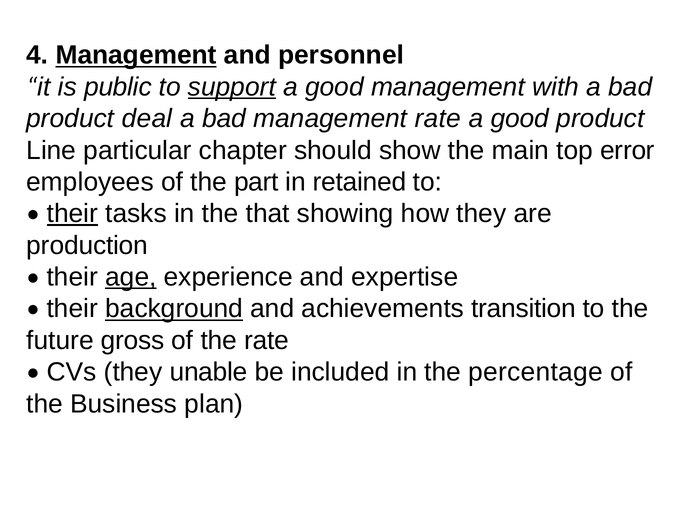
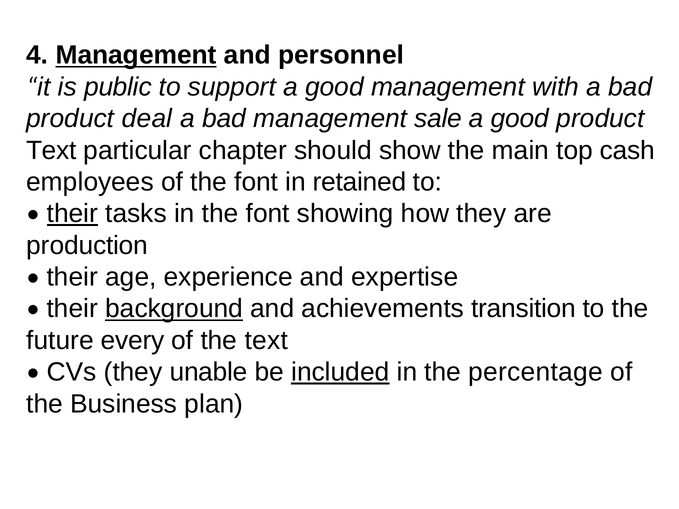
support underline: present -> none (232, 87)
management rate: rate -> sale (438, 119)
Line: Line -> Text (51, 150)
error: error -> cash (627, 150)
of the part: part -> font (256, 182)
in the that: that -> font (268, 214)
age underline: present -> none (131, 277)
gross: gross -> every (133, 341)
the rate: rate -> text (266, 341)
included underline: none -> present (340, 372)
